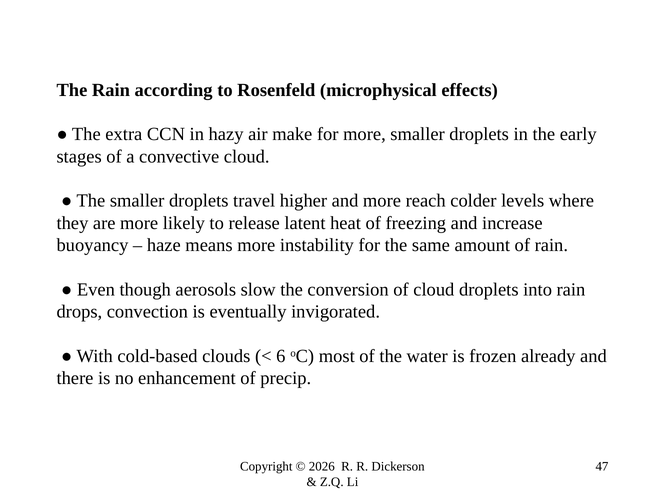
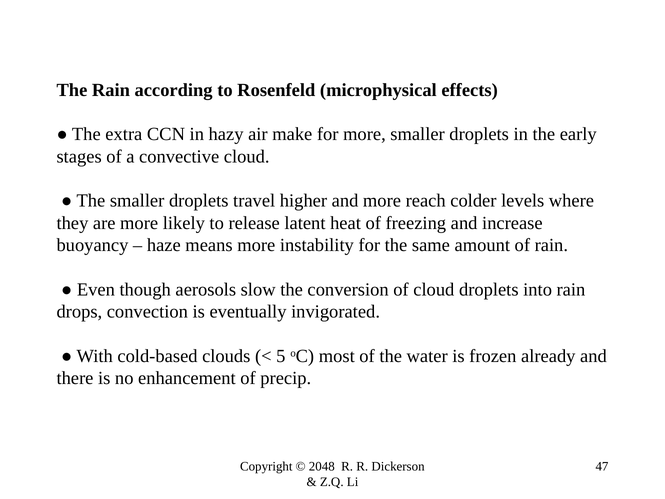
6: 6 -> 5 (281, 356)
2026: 2026 -> 2048 (322, 466)
